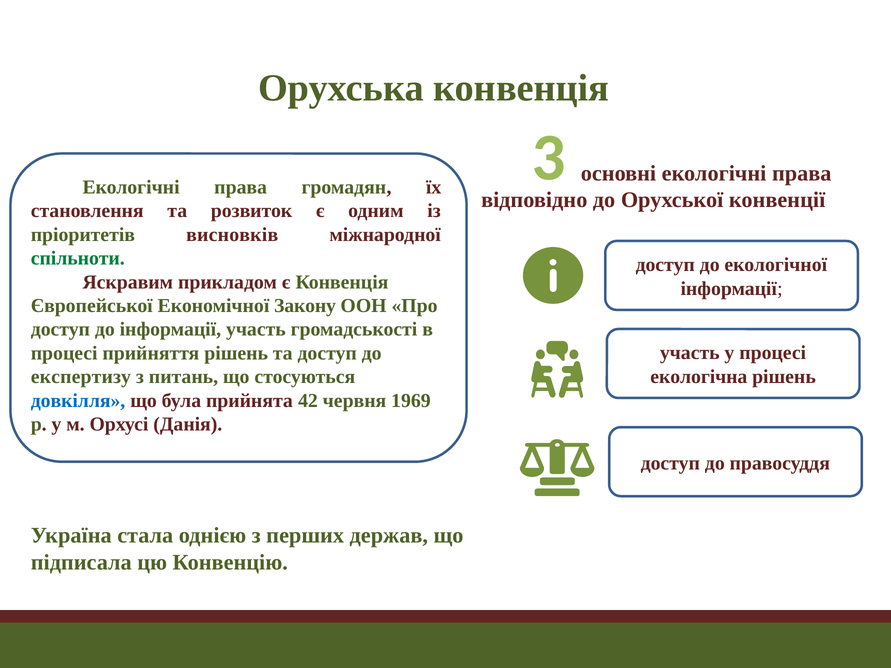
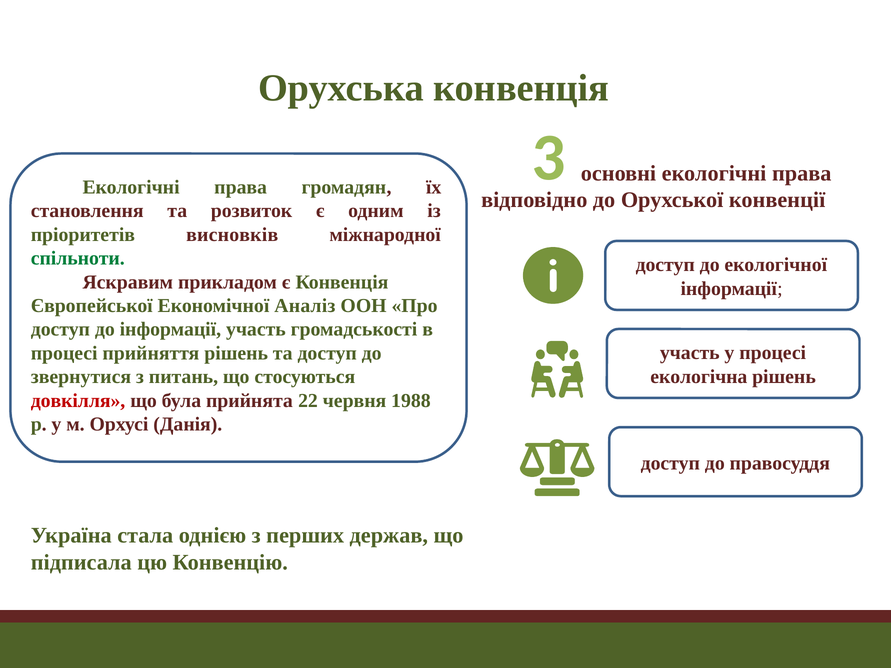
Закону: Закону -> Аналіз (305, 306)
експертизу: експертизу -> звернутися (81, 377)
довкілля colour: blue -> red (78, 401)
42: 42 -> 22 (308, 401)
1969: 1969 -> 1988 (411, 401)
